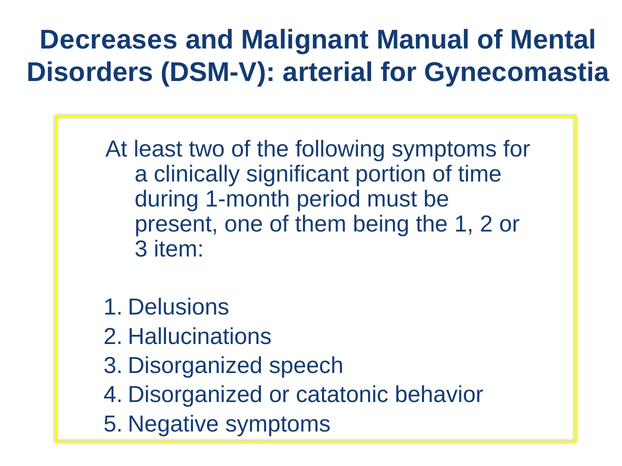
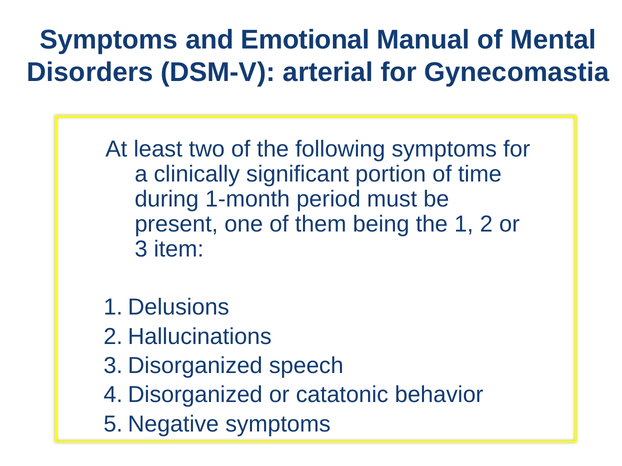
Decreases: Decreases -> Symptoms (109, 40)
Malignant: Malignant -> Emotional (305, 40)
